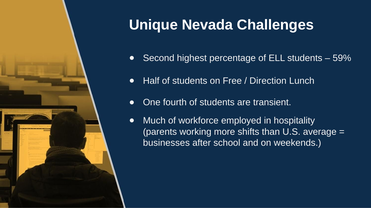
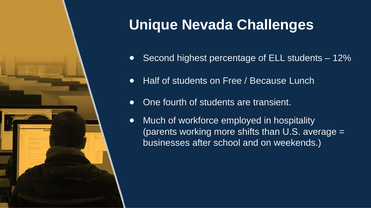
59%: 59% -> 12% (342, 58)
Direction: Direction -> Because (268, 81)
